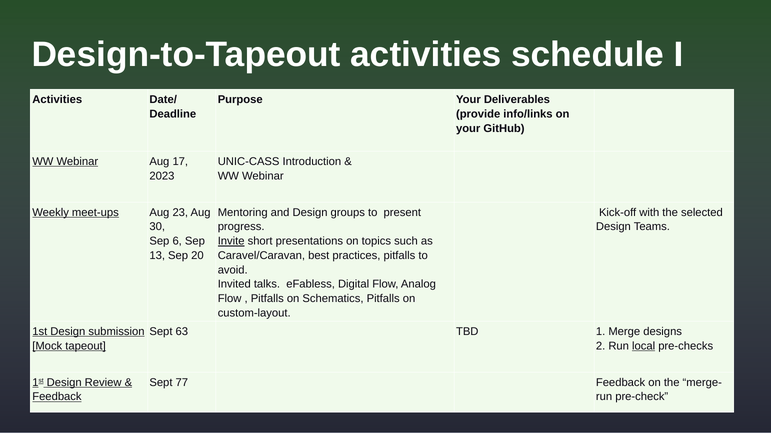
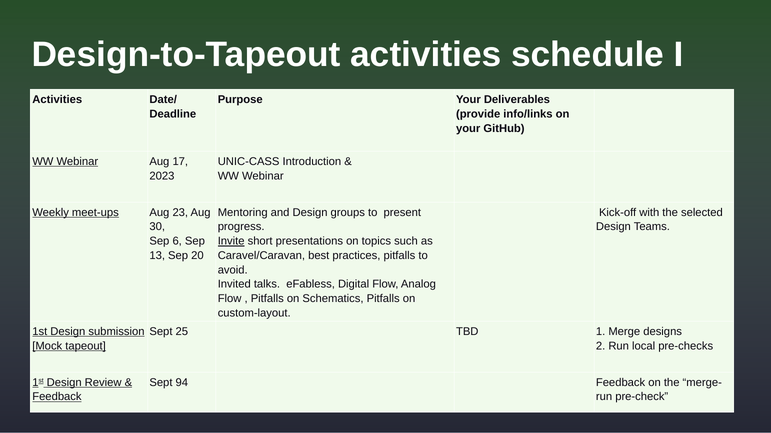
63: 63 -> 25 (182, 332)
local underline: present -> none (644, 346)
77: 77 -> 94 (182, 383)
